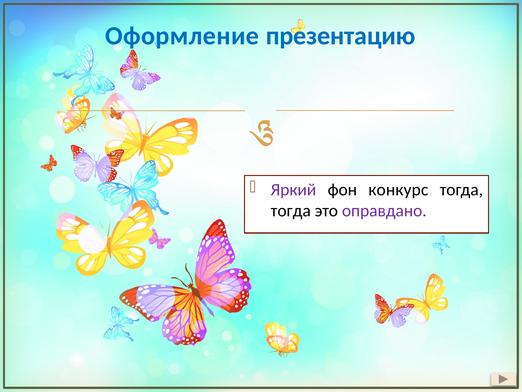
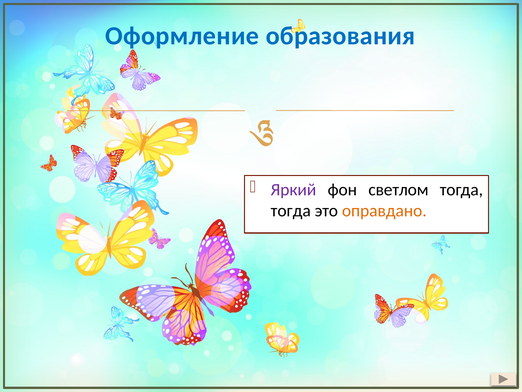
презентацию: презентацию -> образования (340, 36)
конкурс: конкурс -> светлом (398, 189)
оправдано colour: purple -> orange (384, 210)
